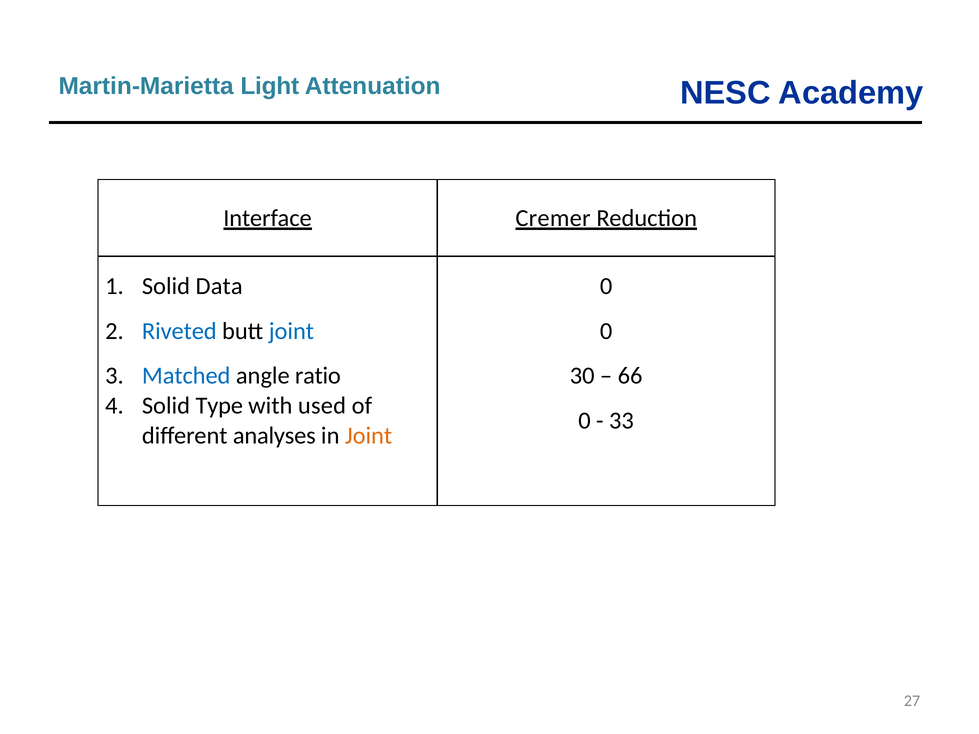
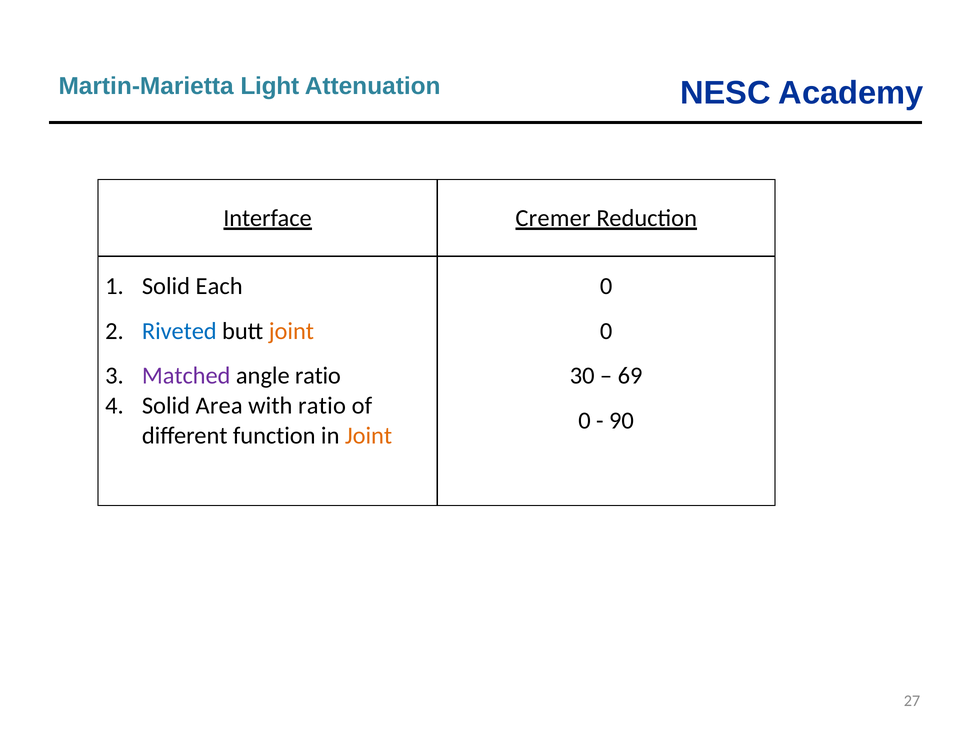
Data: Data -> Each (219, 286)
joint colour: blue -> orange (291, 331)
Matched colour: blue -> purple (186, 376)
66: 66 -> 69 (630, 376)
Type: Type -> Area (219, 406)
with used: used -> ratio (322, 406)
33: 33 -> 90 (621, 421)
analyses: analyses -> function (274, 436)
